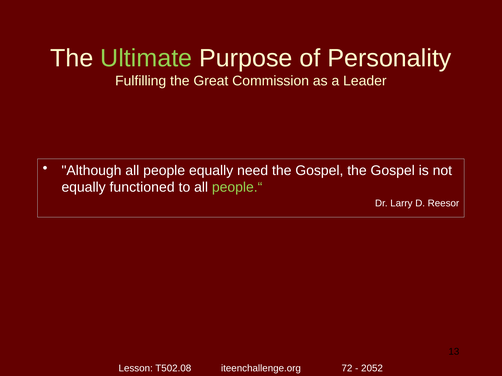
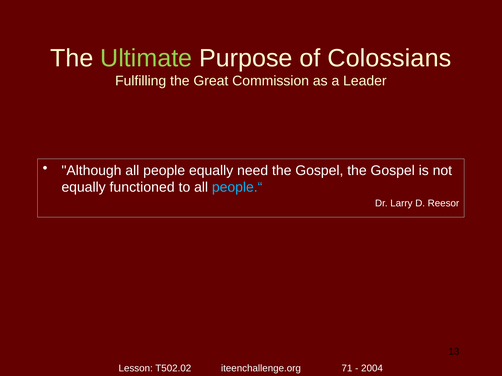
Personality: Personality -> Colossians (389, 58)
people.“ colour: light green -> light blue (237, 188)
T502.08: T502.08 -> T502.02 (173, 369)
72: 72 -> 71 (347, 369)
2052: 2052 -> 2004 (372, 369)
